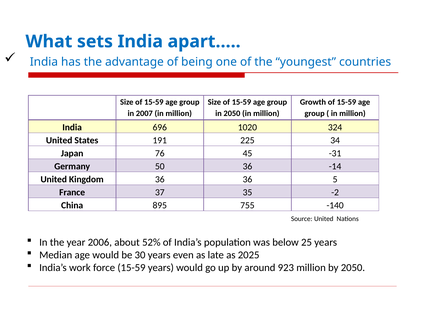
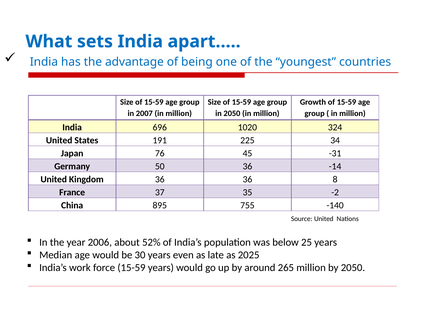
5: 5 -> 8 (335, 180)
923: 923 -> 265 (286, 268)
